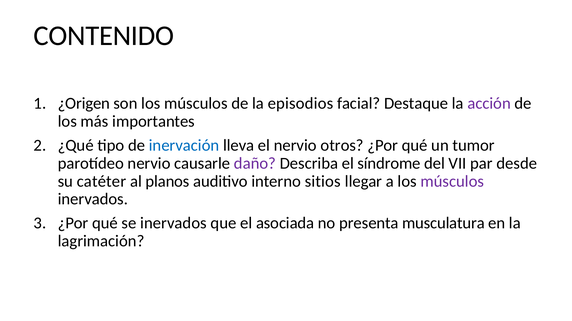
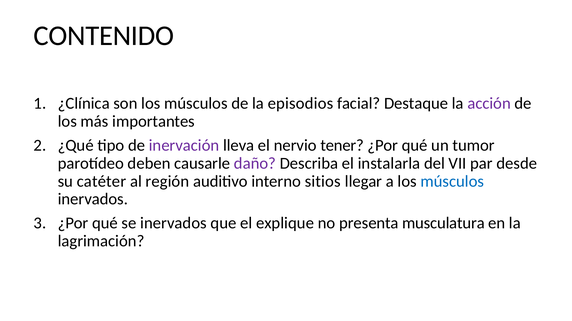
¿Origen: ¿Origen -> ¿Clínica (84, 104)
inervación colour: blue -> purple (184, 146)
otros: otros -> tener (342, 146)
parotídeo nervio: nervio -> deben (149, 164)
síndrome: síndrome -> instalarla (389, 164)
planos: planos -> región (167, 182)
músculos colour: purple -> blue (452, 182)
asociada: asociada -> explique (285, 224)
